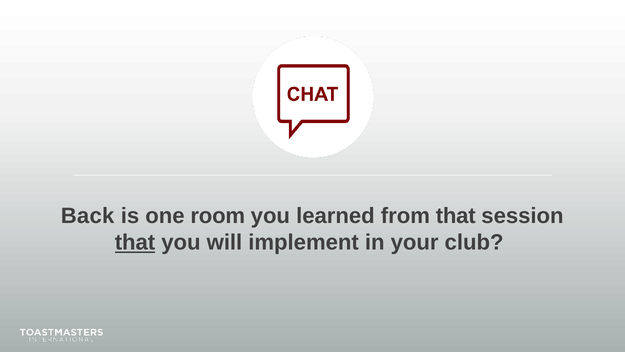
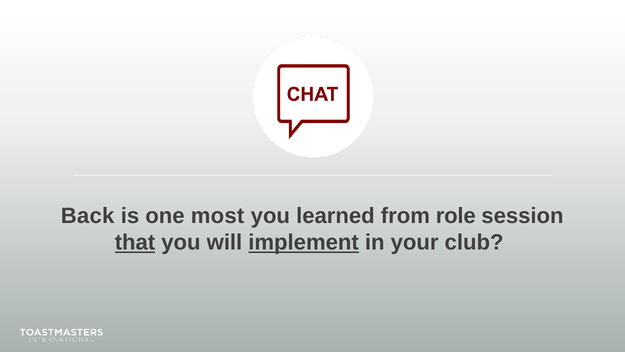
room: room -> most (218, 216)
from that: that -> role (456, 216)
implement underline: none -> present (304, 242)
